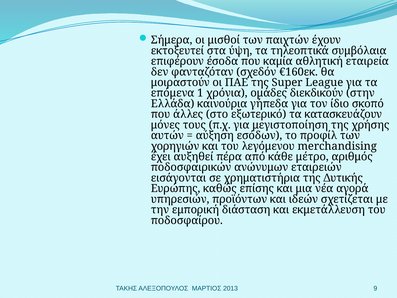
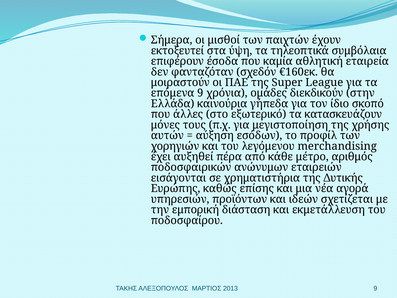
επόμενα 1: 1 -> 9 (200, 93)
